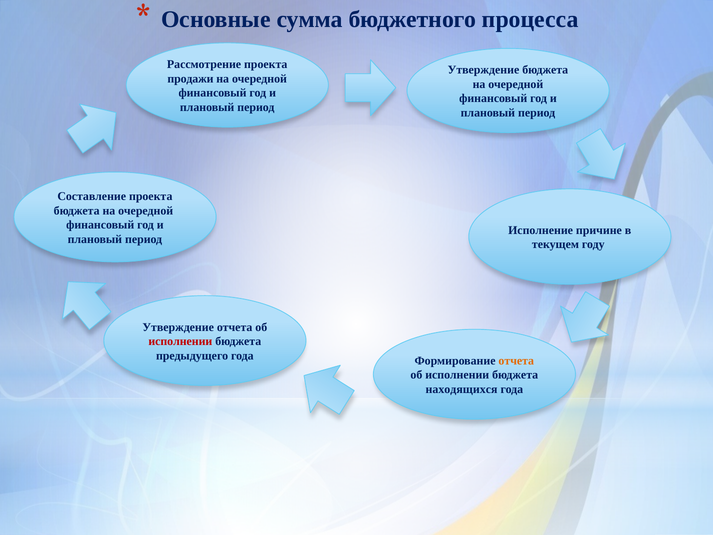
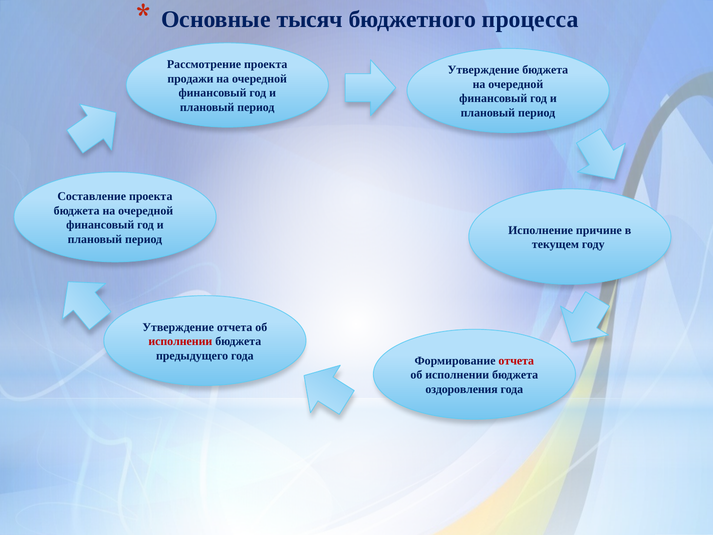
сумма: сумма -> тысяч (310, 19)
отчета colour: orange -> red (516, 361)
находящихся: находящихся -> оздоровления (462, 389)
